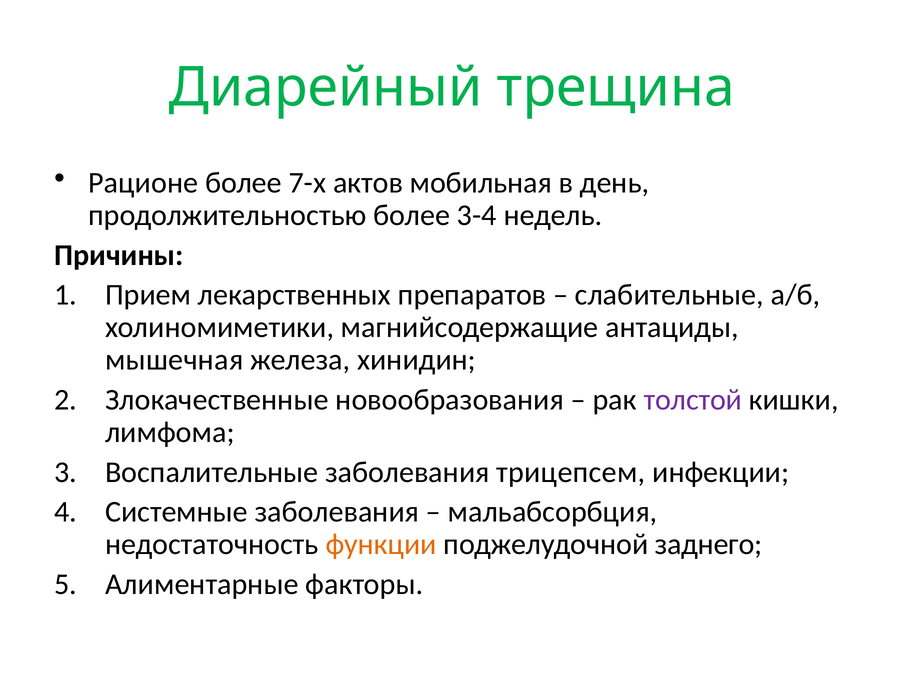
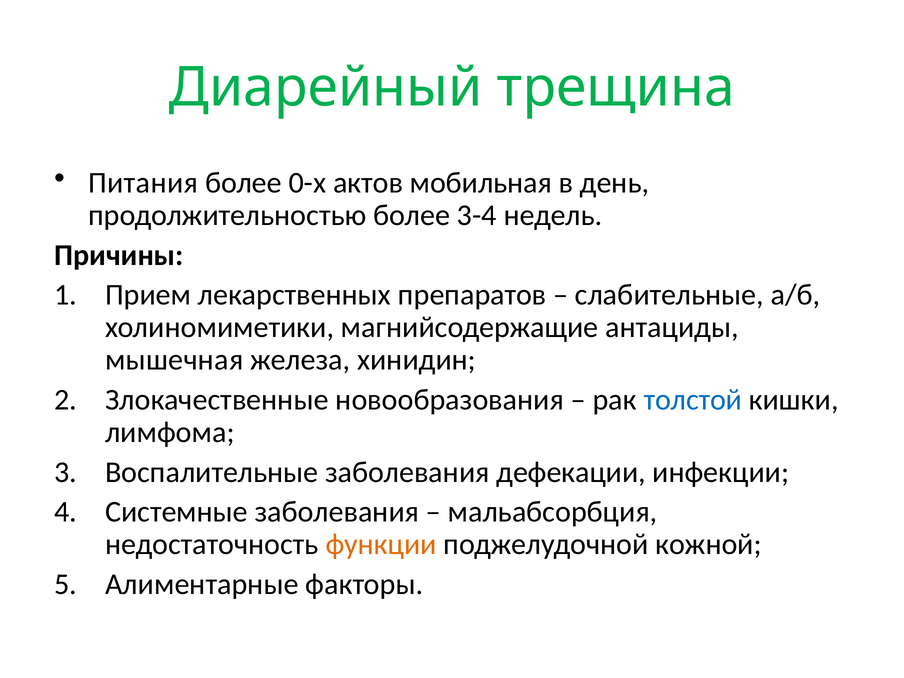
Рационе: Рационе -> Питания (143, 183)
7-х: 7-х -> 0-х (307, 183)
толстой colour: purple -> blue (693, 400)
трицепсем: трицепсем -> дефекации (571, 472)
заднего: заднего -> кожной (708, 544)
